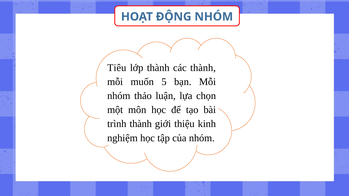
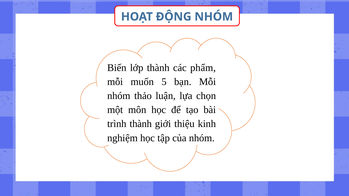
Tiêu: Tiêu -> Biến (117, 68)
các thành: thành -> phẩm (203, 68)
